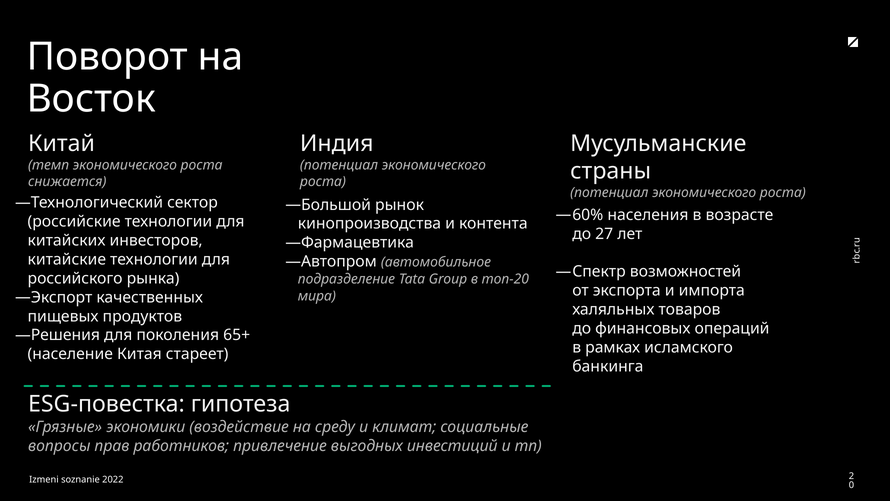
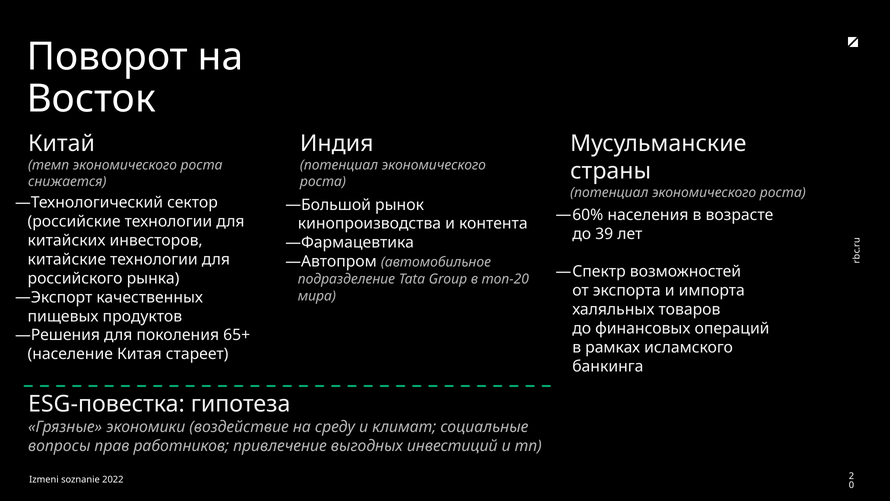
27: 27 -> 39 (604, 234)
